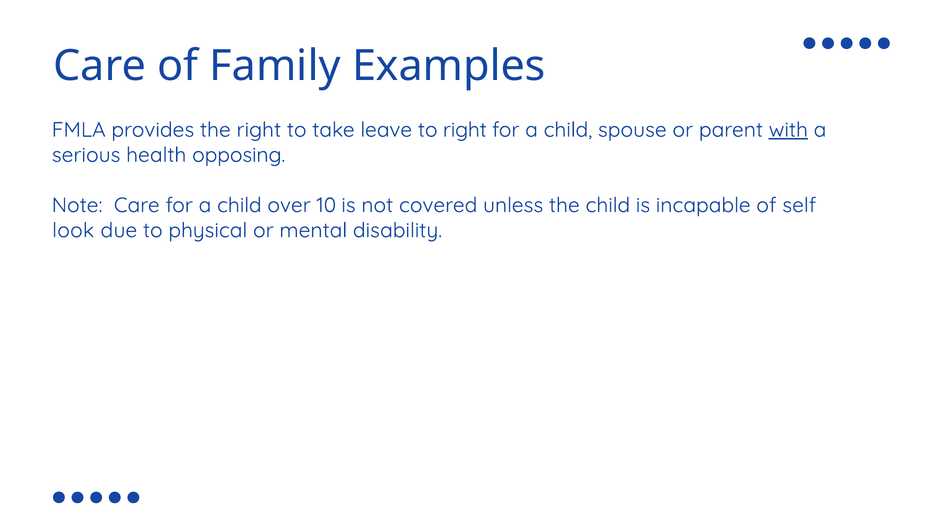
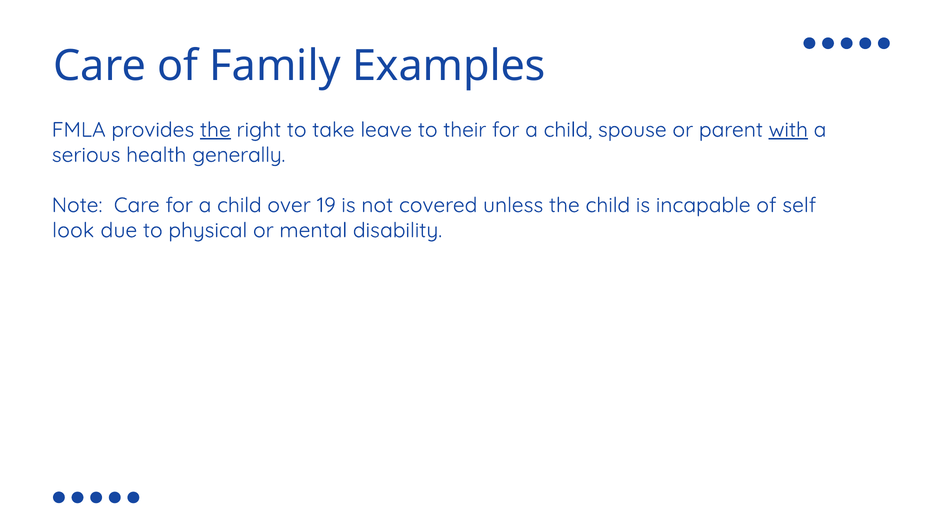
the underline: none -> present (215, 130)
to right: right -> their (465, 130)
opposing: opposing -> generally (239, 155)
10: 10 -> 19 (326, 205)
